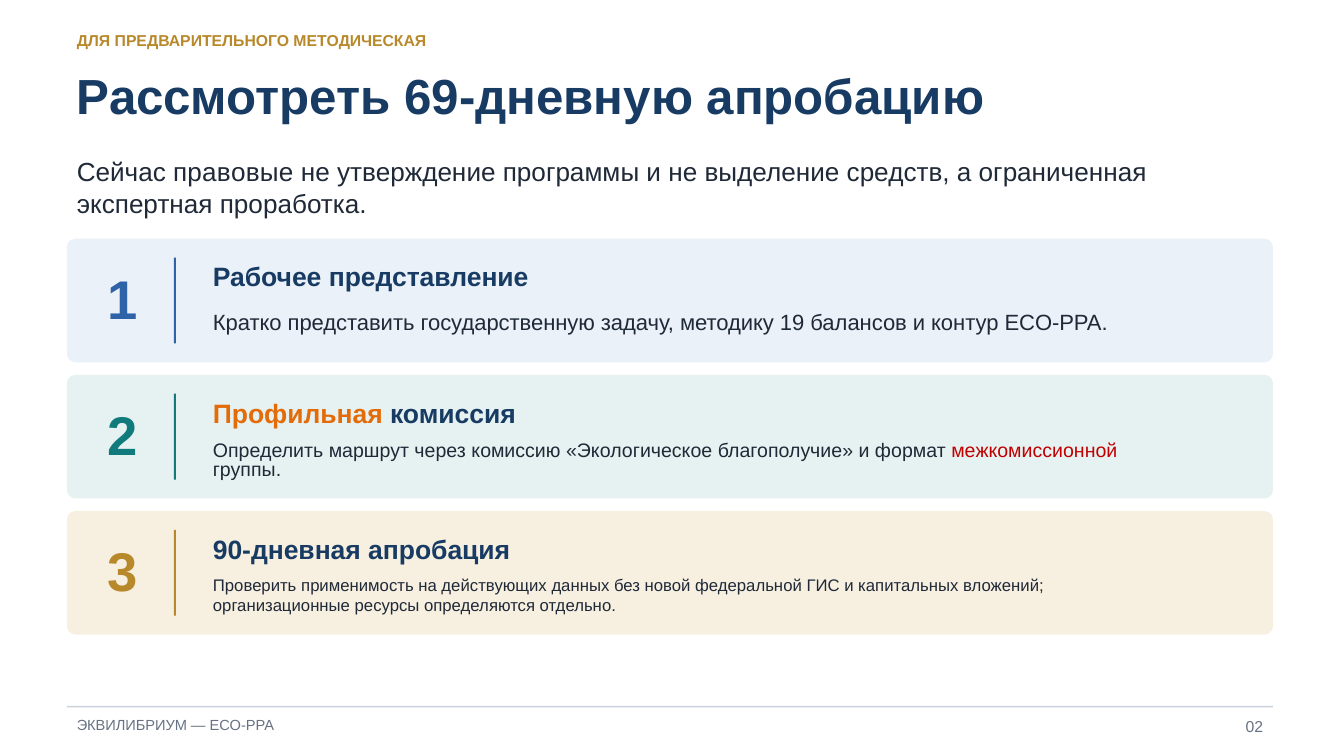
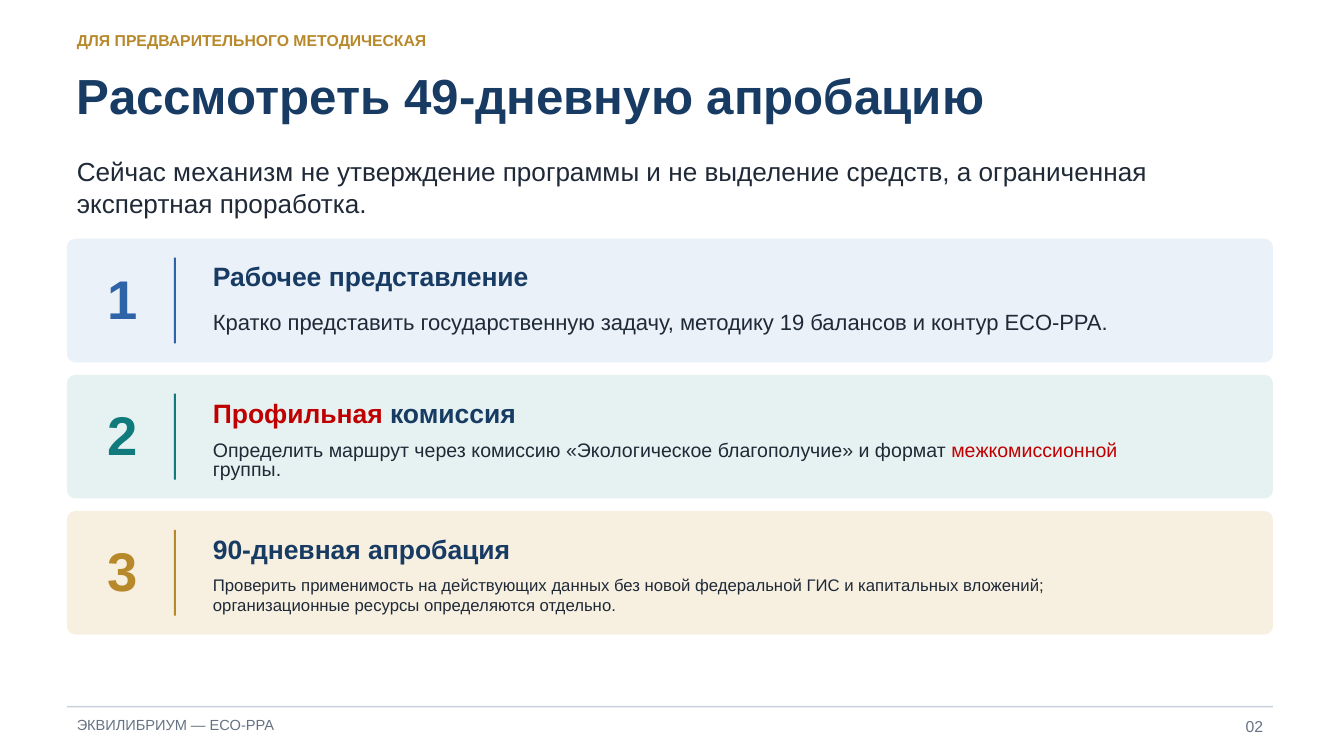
69‑дневную: 69‑дневную -> 49‑дневную (549, 99)
правовые: правовые -> механизм (233, 173)
Профильная colour: orange -> red (298, 414)
